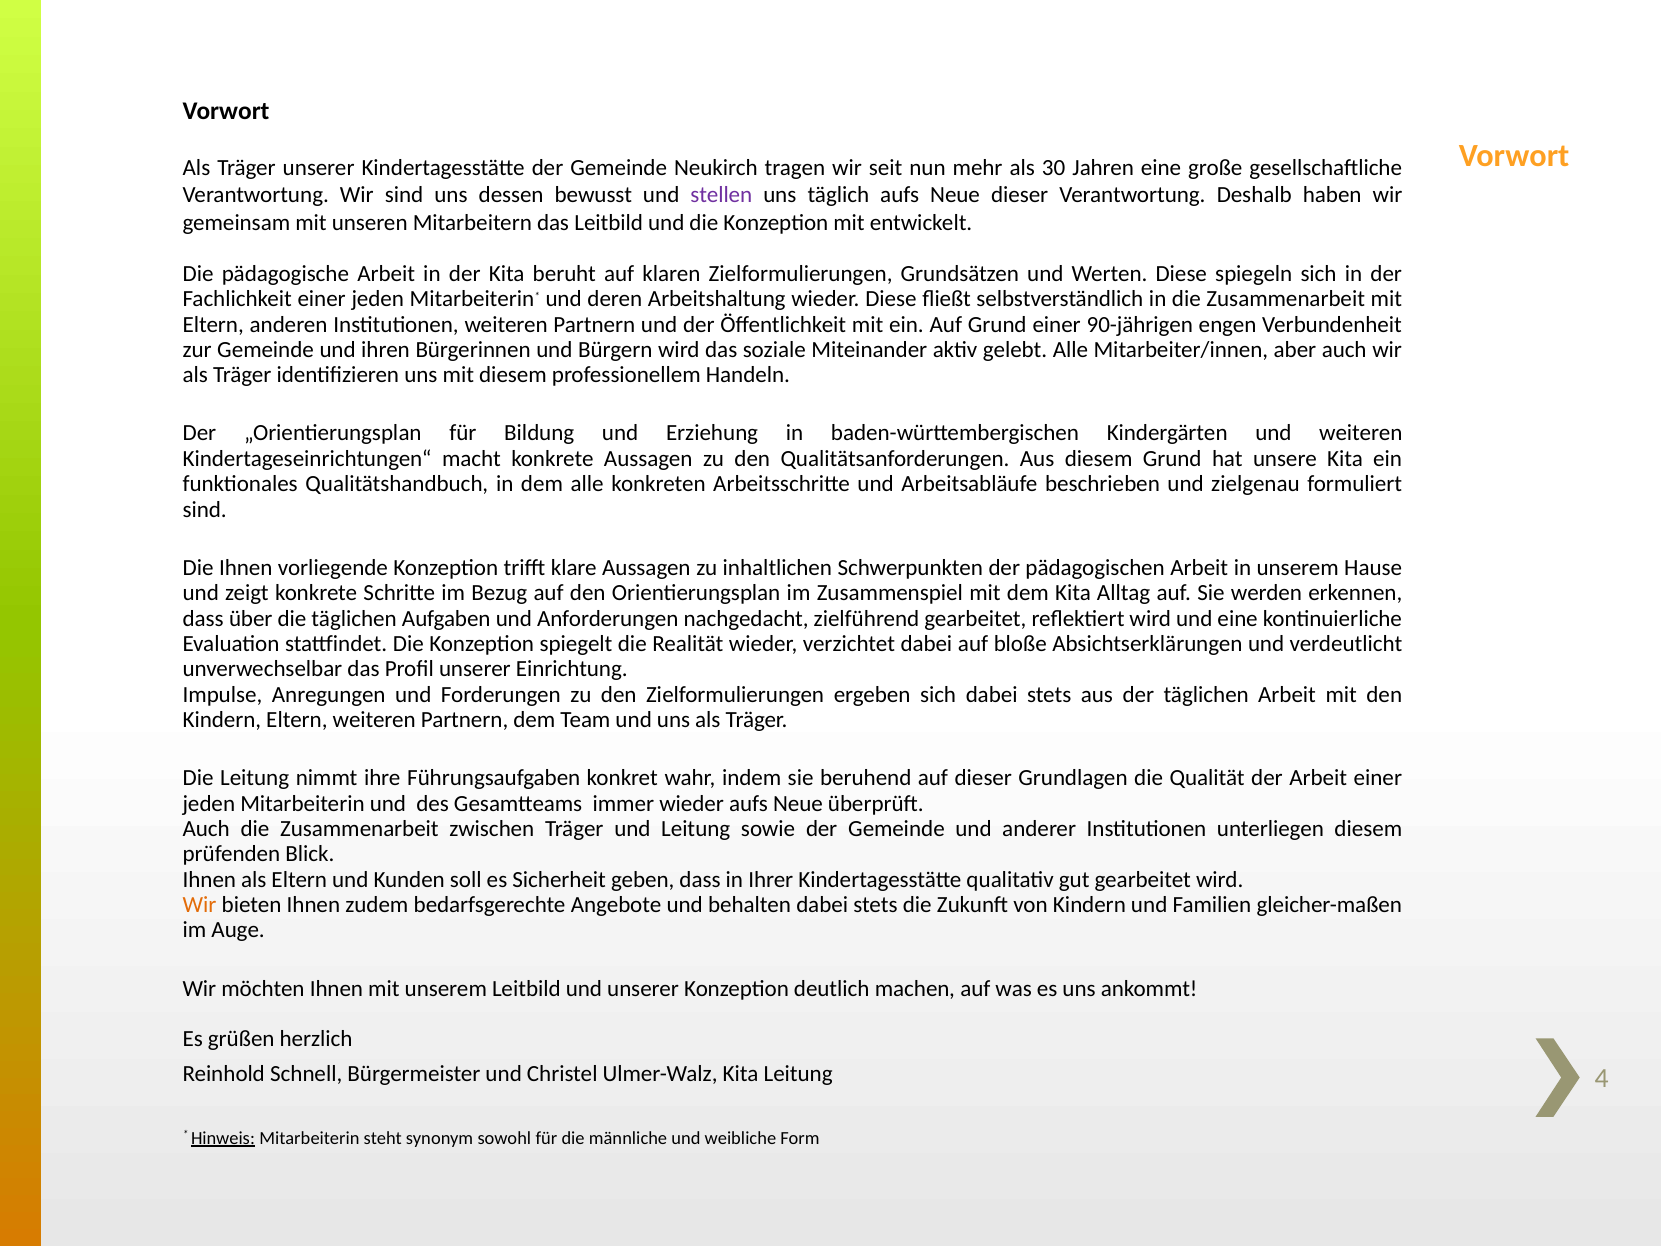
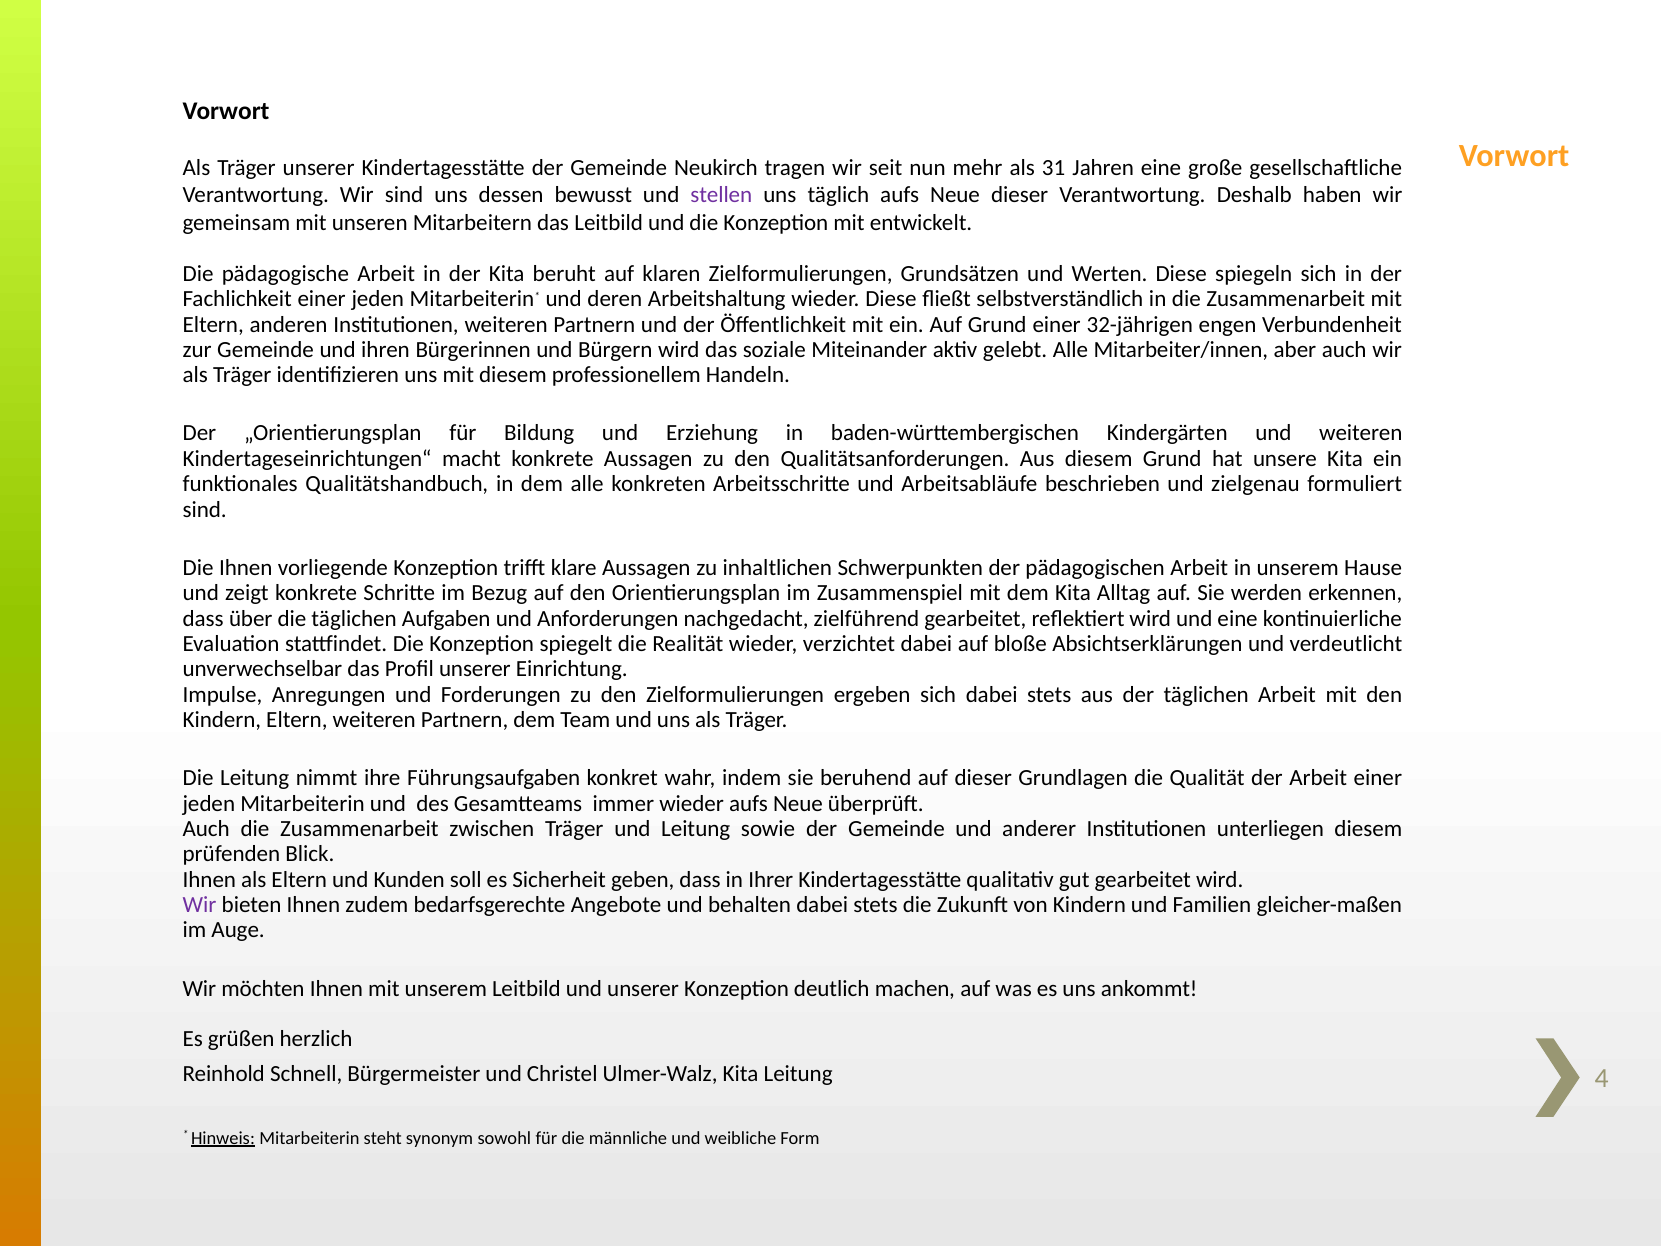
30: 30 -> 31 (1054, 168)
90-jährigen: 90-jährigen -> 32-jährigen (1140, 324)
Wir colour: orange -> purple (200, 905)
